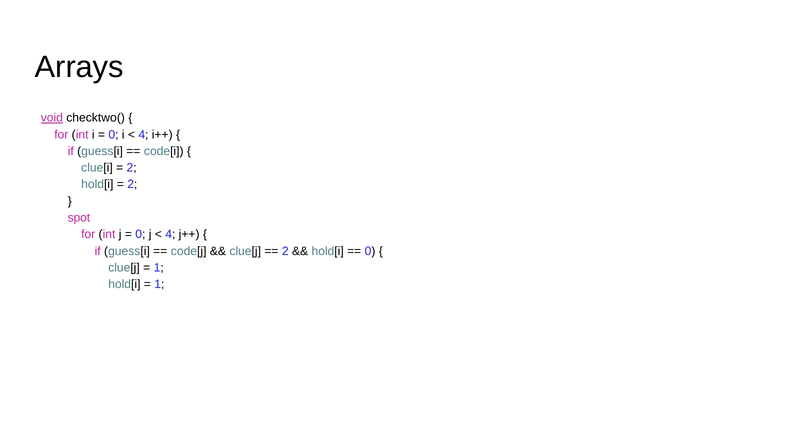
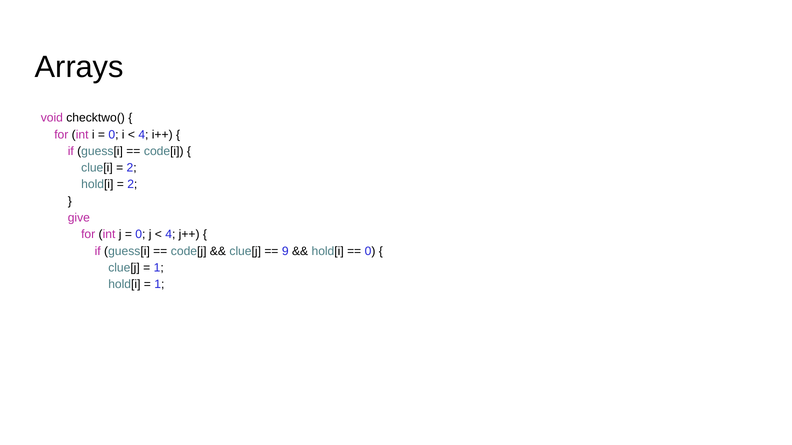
void underline: present -> none (52, 118)
spot: spot -> give (79, 218)
2: 2 -> 9 (285, 251)
